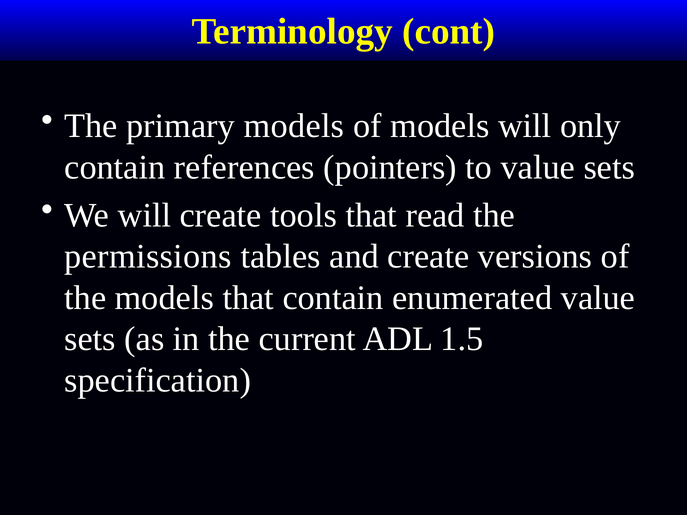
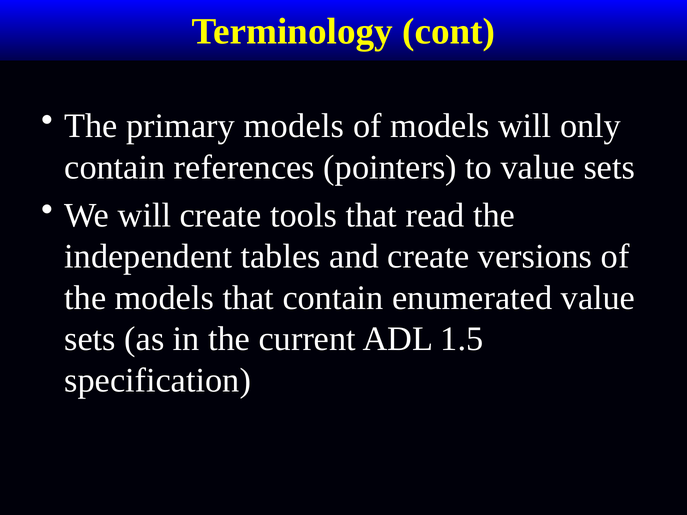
permissions: permissions -> independent (148, 257)
